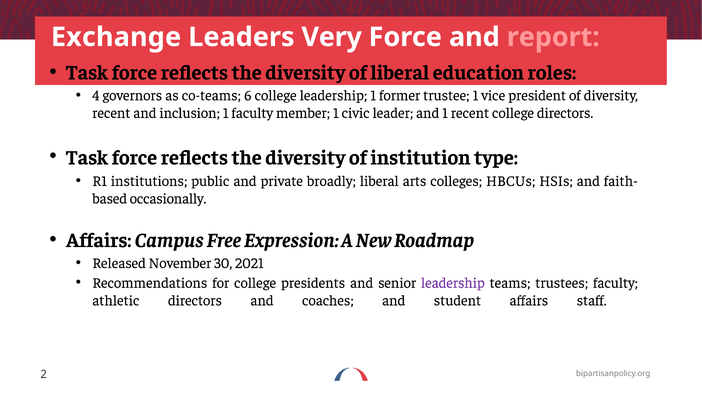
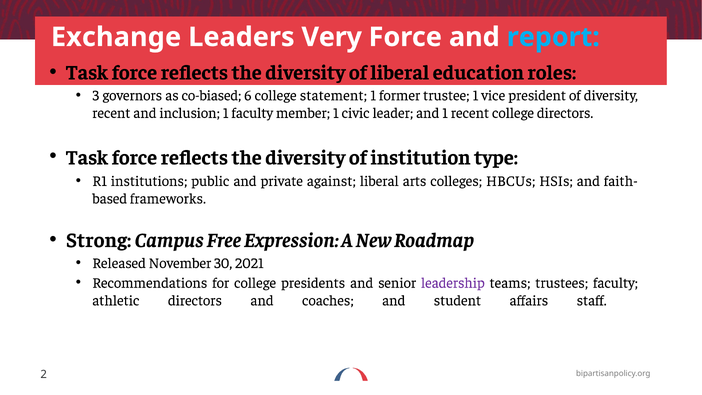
report colour: pink -> light blue (553, 37)
4: 4 -> 3 (96, 95)
co-teams: co-teams -> co-biased (211, 95)
college leadership: leadership -> statement (333, 95)
broadly: broadly -> against (331, 181)
occasionally: occasionally -> frameworks (168, 199)
Affairs: Affairs -> Strong (98, 240)
